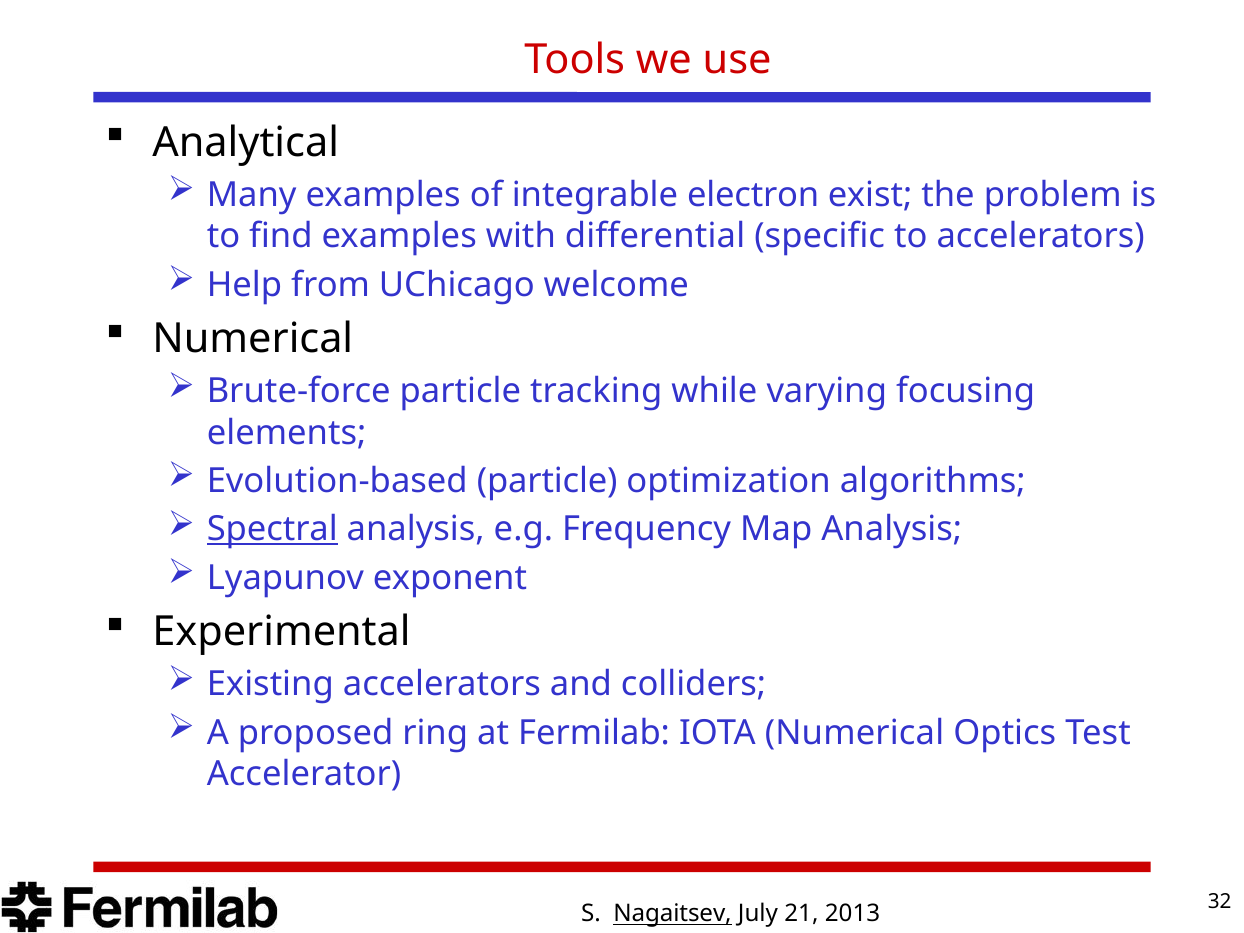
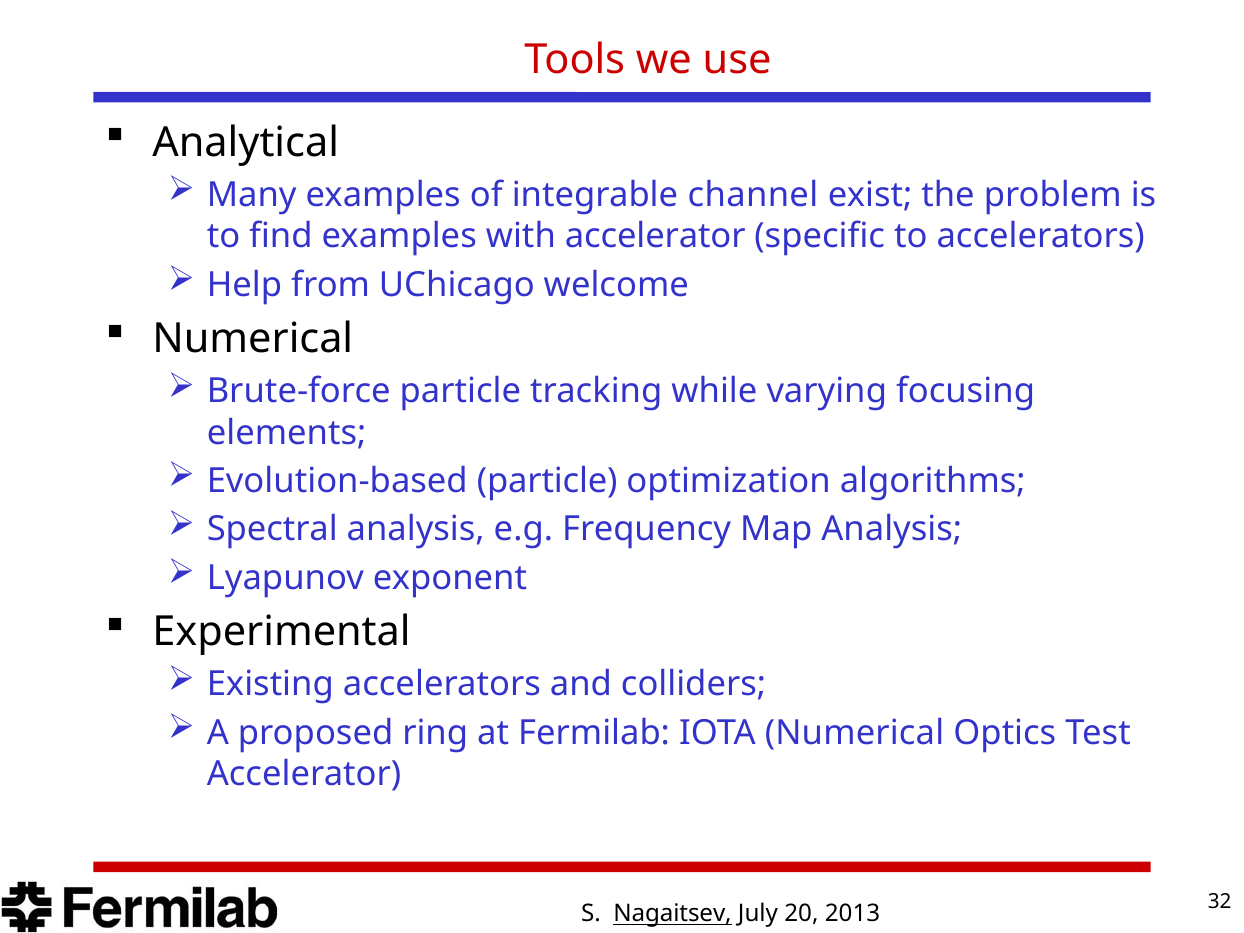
electron: electron -> channel (753, 195)
with differential: differential -> accelerator (655, 236)
Spectral underline: present -> none (272, 529)
21: 21 -> 20 (801, 914)
